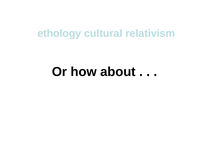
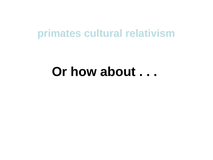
ethology: ethology -> primates (59, 33)
